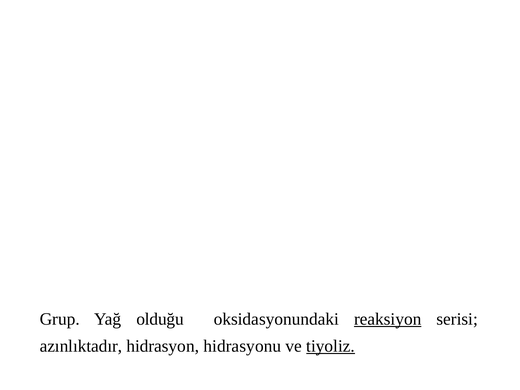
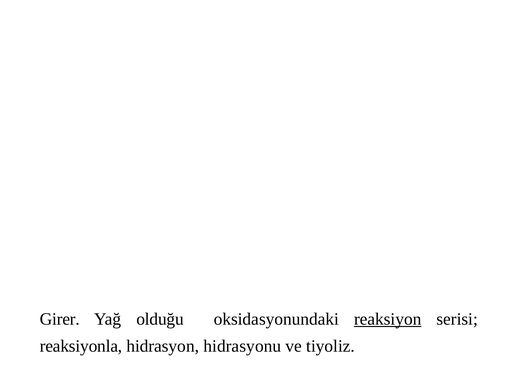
Grup: Grup -> Girer (60, 319)
azınlıktadır: azınlıktadır -> reaksiyonla (81, 346)
tiyoliz underline: present -> none (331, 346)
